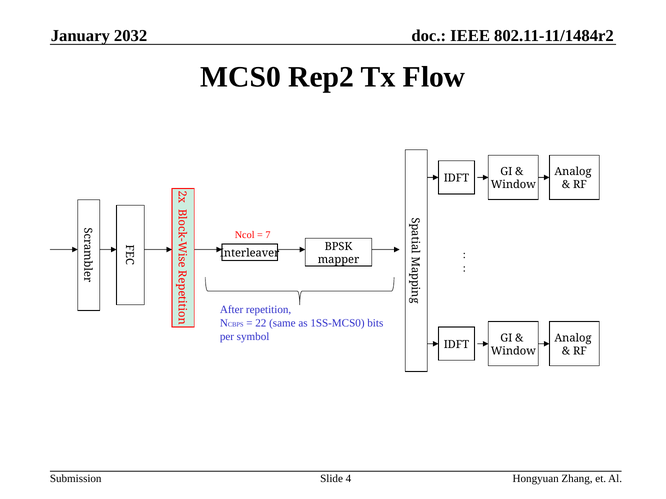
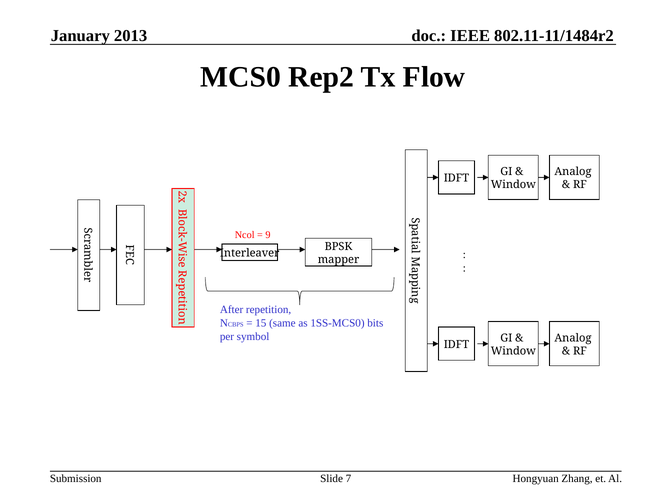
2032: 2032 -> 2013 (131, 36)
7: 7 -> 9 (268, 235)
22: 22 -> 15 (261, 323)
4: 4 -> 7 (349, 479)
